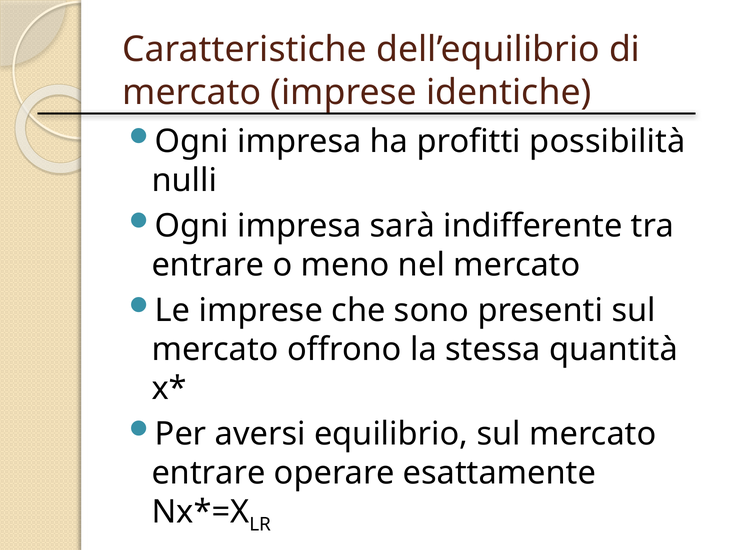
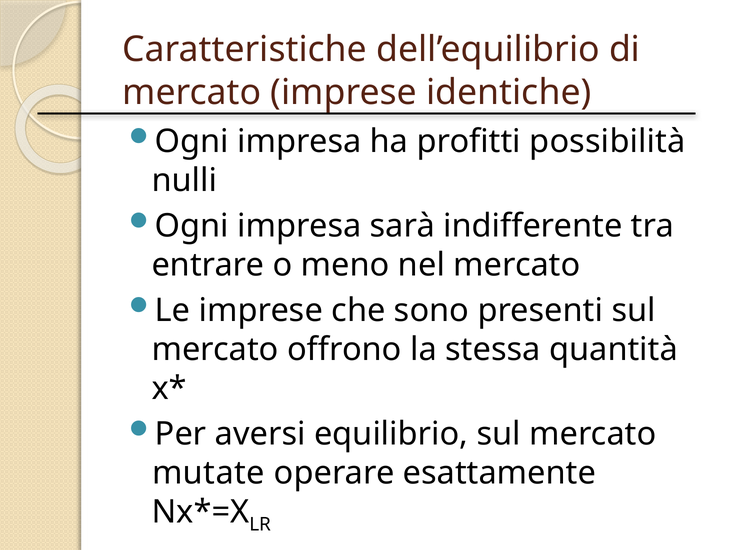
entrare: entrare -> mutate (208, 473)
